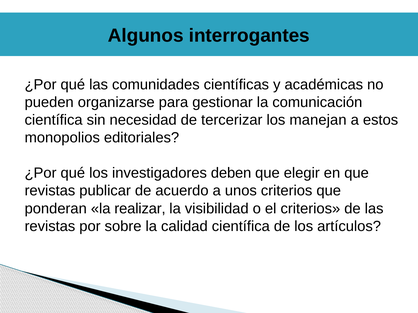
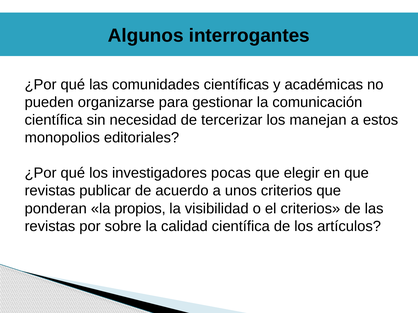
deben: deben -> pocas (231, 173)
realizar: realizar -> propios (140, 209)
